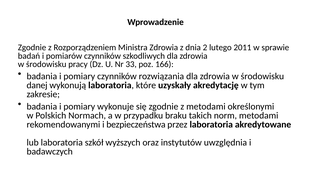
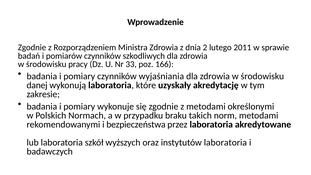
rozwiązania: rozwiązania -> wyjaśniania (161, 76)
instytutów uwzględnia: uwzględnia -> laboratoria (225, 142)
